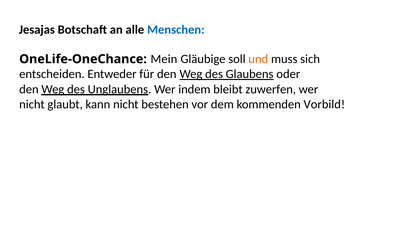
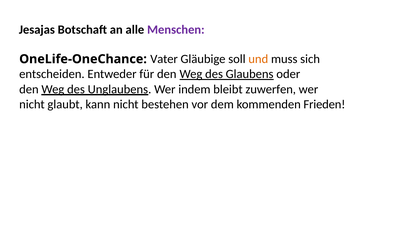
Menschen colour: blue -> purple (176, 30)
Mein: Mein -> Vater (164, 59)
Vorbild: Vorbild -> Frieden (324, 104)
